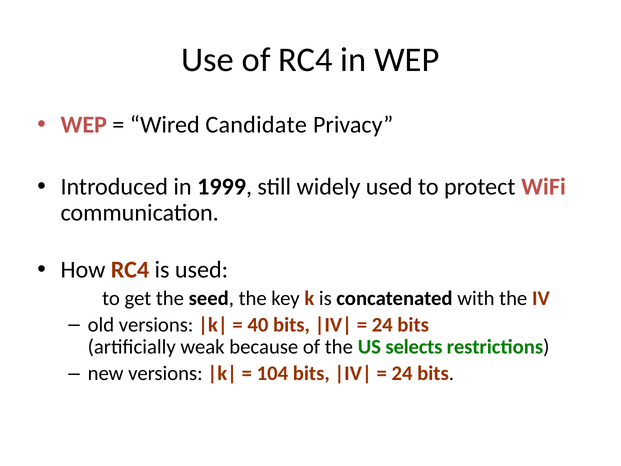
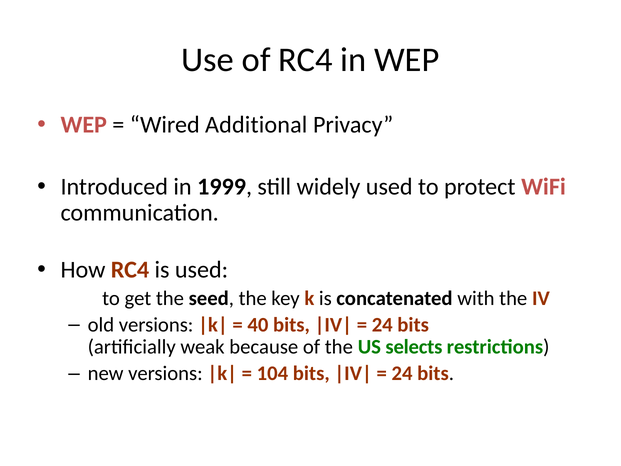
Candidate: Candidate -> Additional (256, 125)
